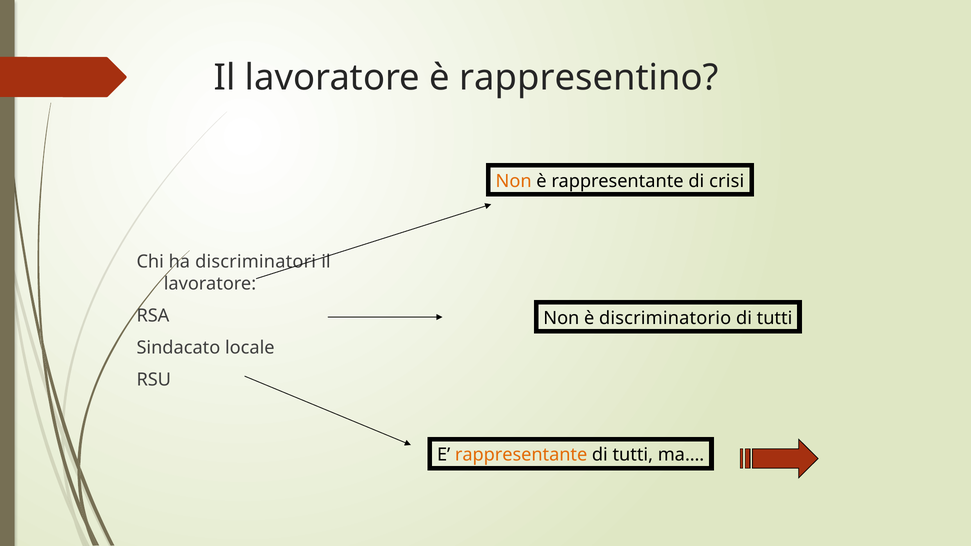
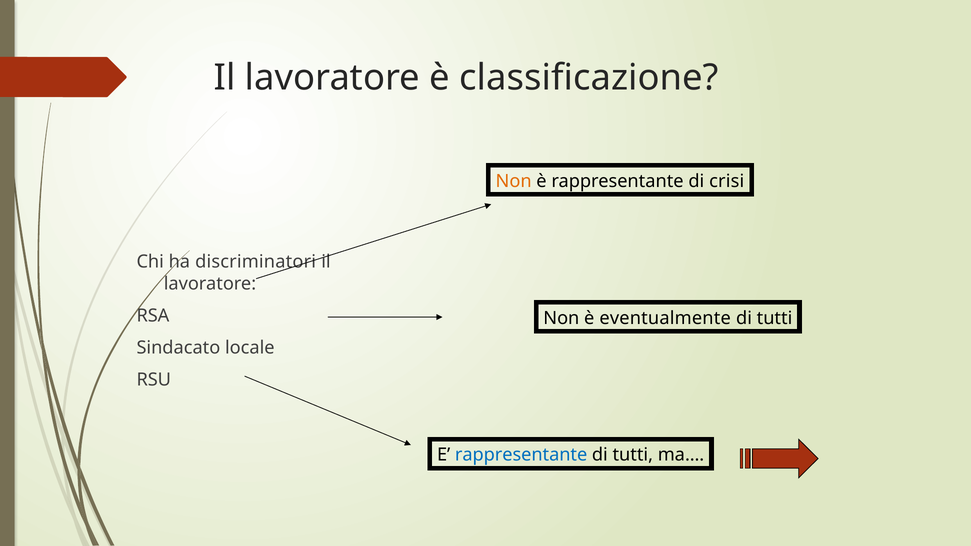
rappresentino: rappresentino -> classificazione (589, 78)
discriminatorio: discriminatorio -> eventualmente (665, 318)
rappresentante colour: orange -> blue (521, 455)
